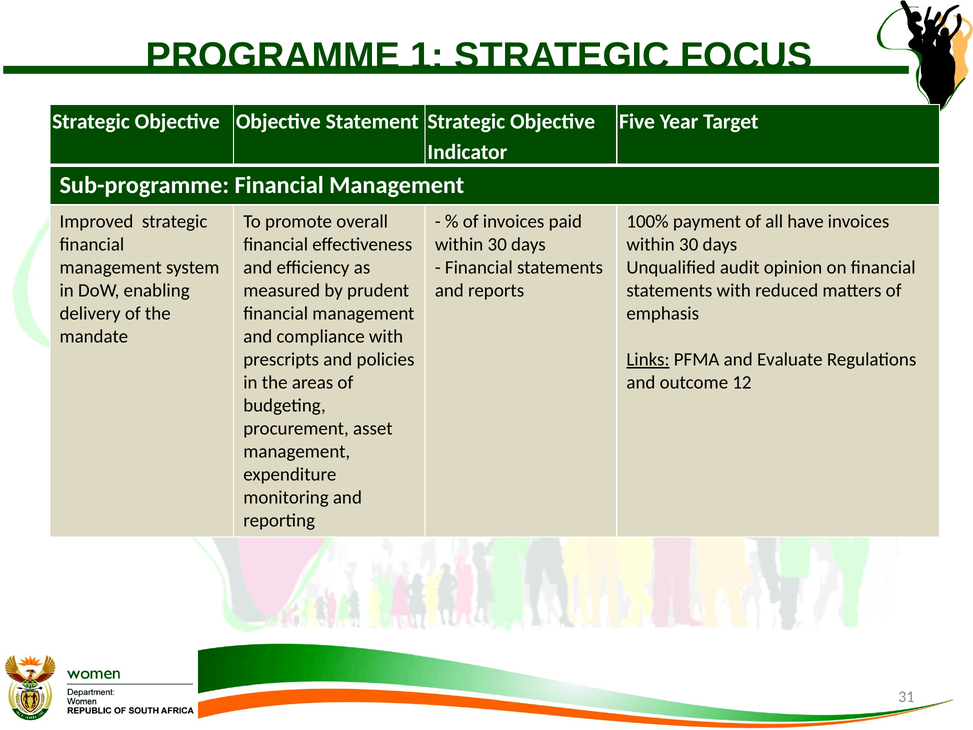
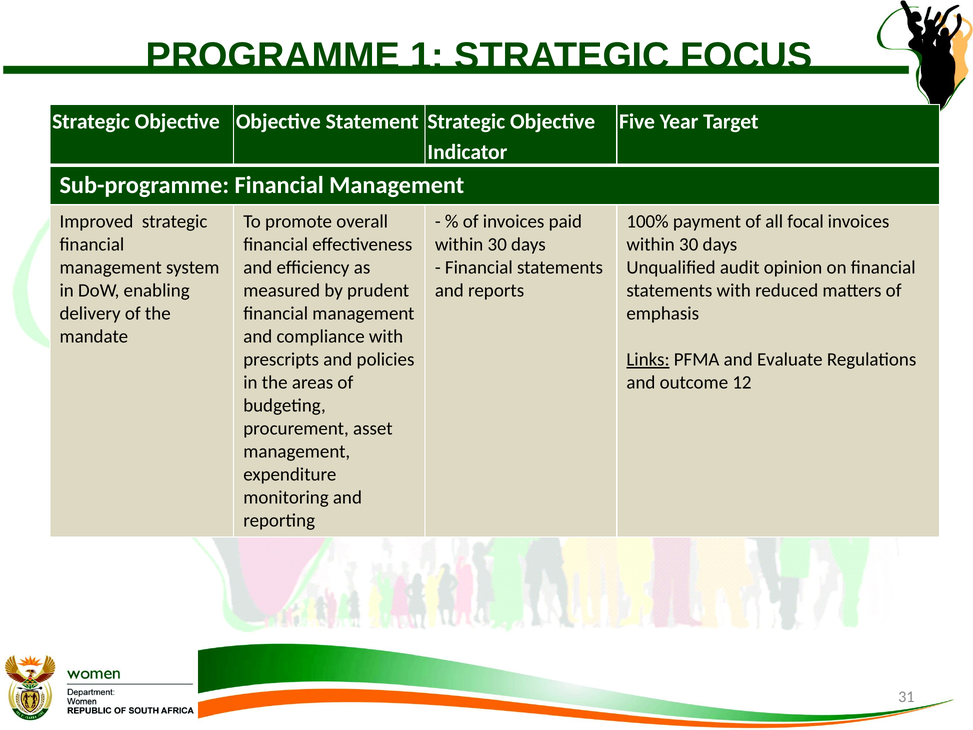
have: have -> focal (806, 221)
